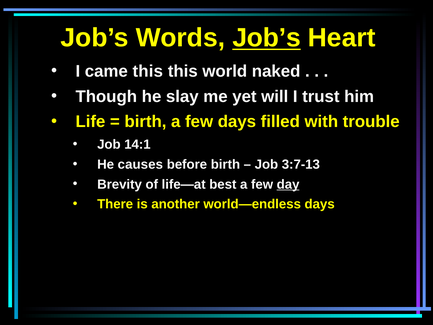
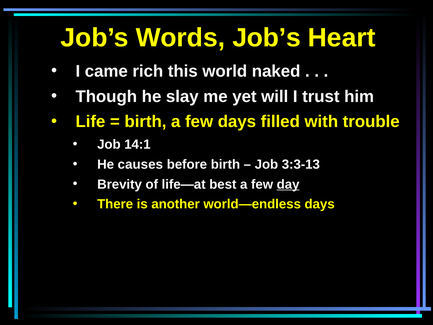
Job’s underline: present -> none (267, 38)
came this: this -> rich (148, 71)
3:7-13: 3:7-13 -> 3:3-13 (301, 164)
